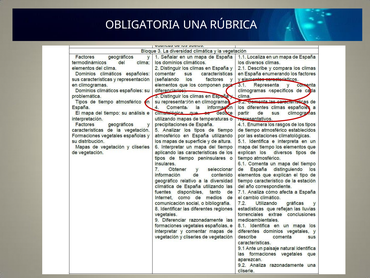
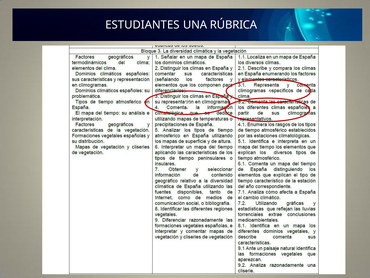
OBLIGATORIA: OBLIGATORIA -> ESTUDIANTES (142, 25)
